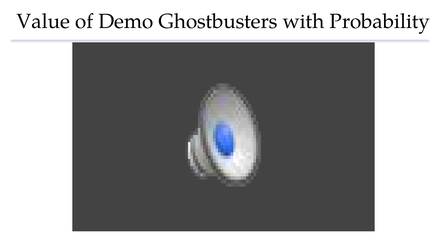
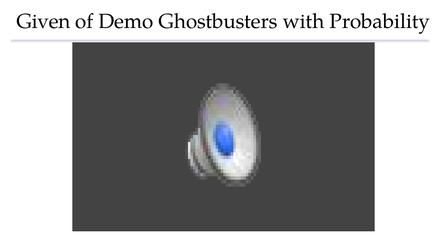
Value: Value -> Given (43, 21)
